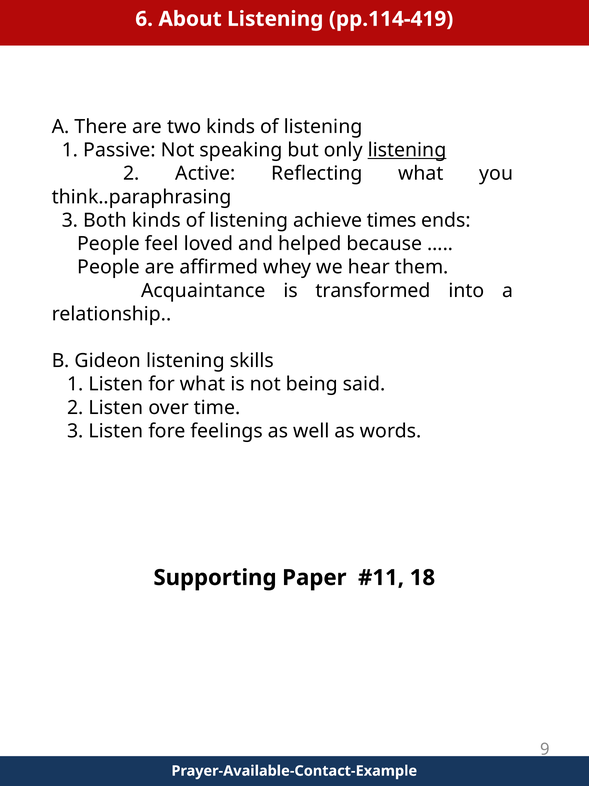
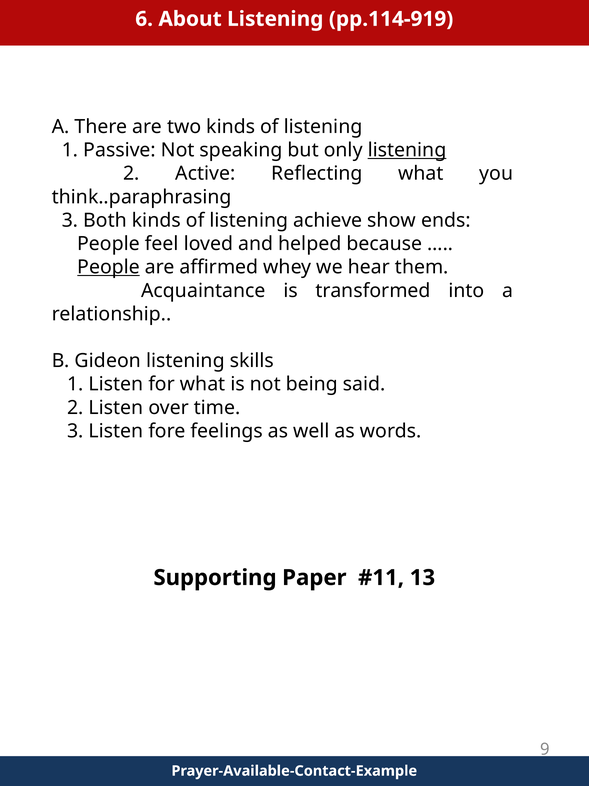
pp.114-419: pp.114-419 -> pp.114-919 (391, 19)
times: times -> show (392, 220)
People underline: none -> present (109, 267)
18: 18 -> 13 (422, 577)
